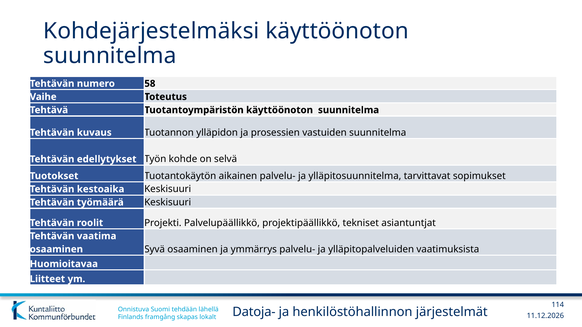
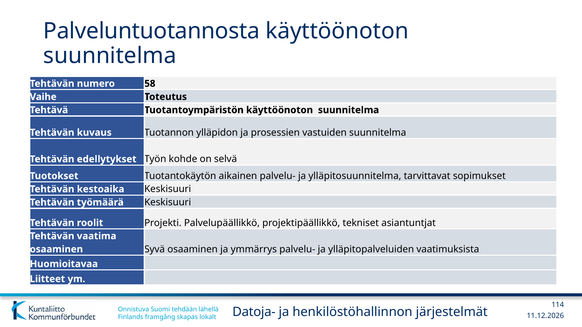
Kohdejärjestelmäksi: Kohdejärjestelmäksi -> Palveluntuotannosta (152, 31)
